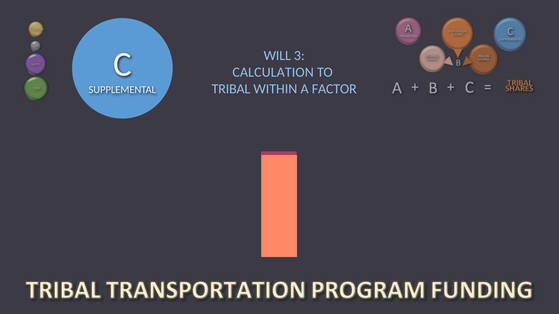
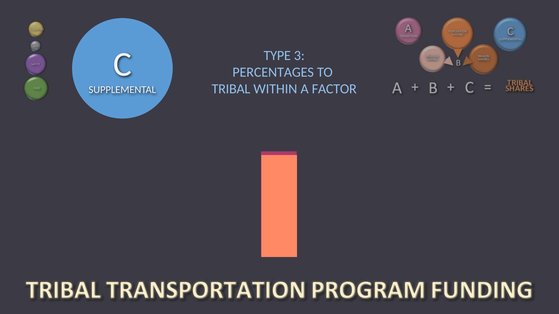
WILL: WILL -> TYPE (277, 56)
CALCULATION: CALCULATION -> PERCENTAGES (273, 72)
